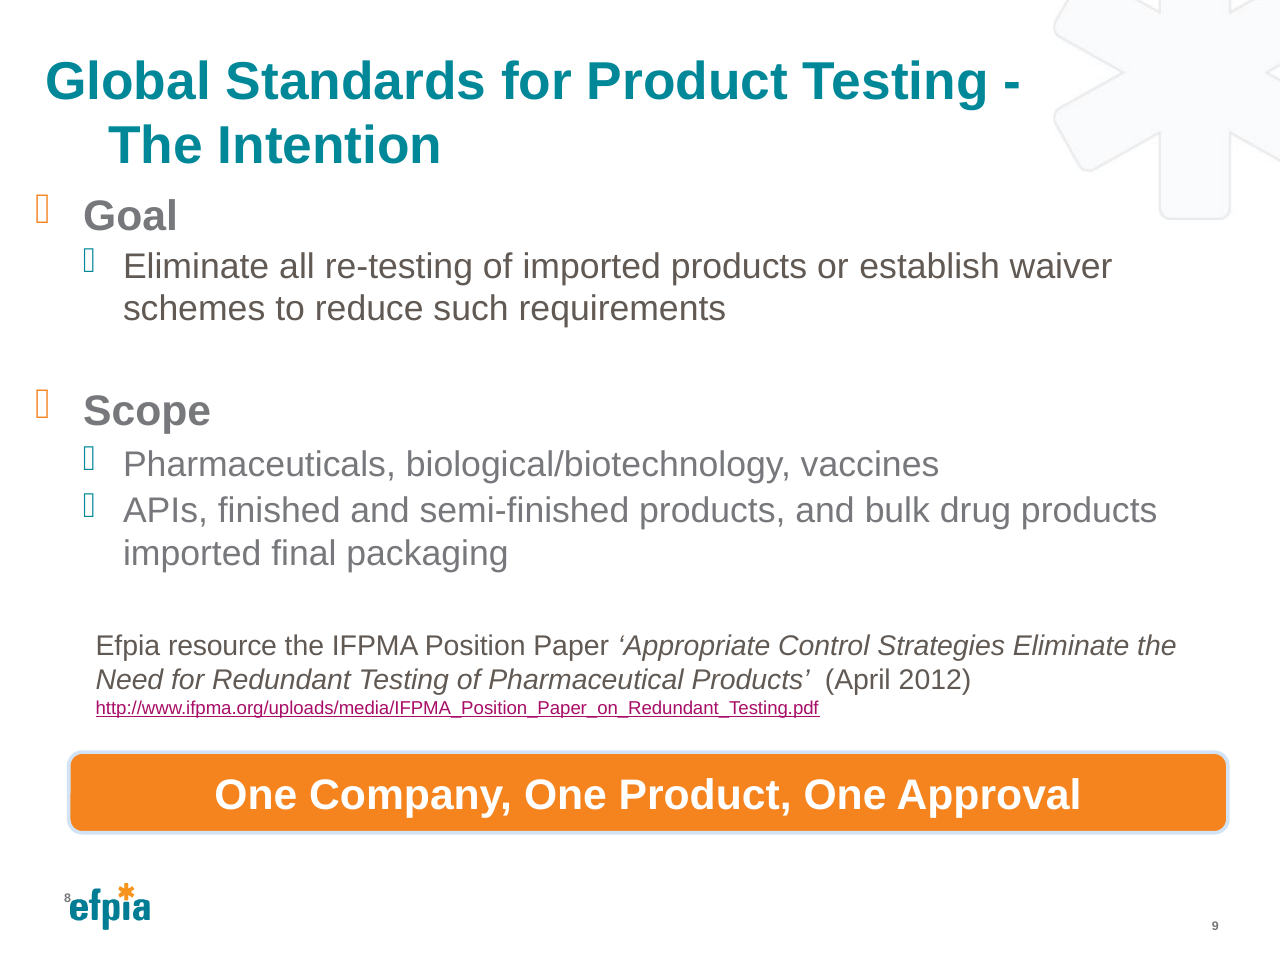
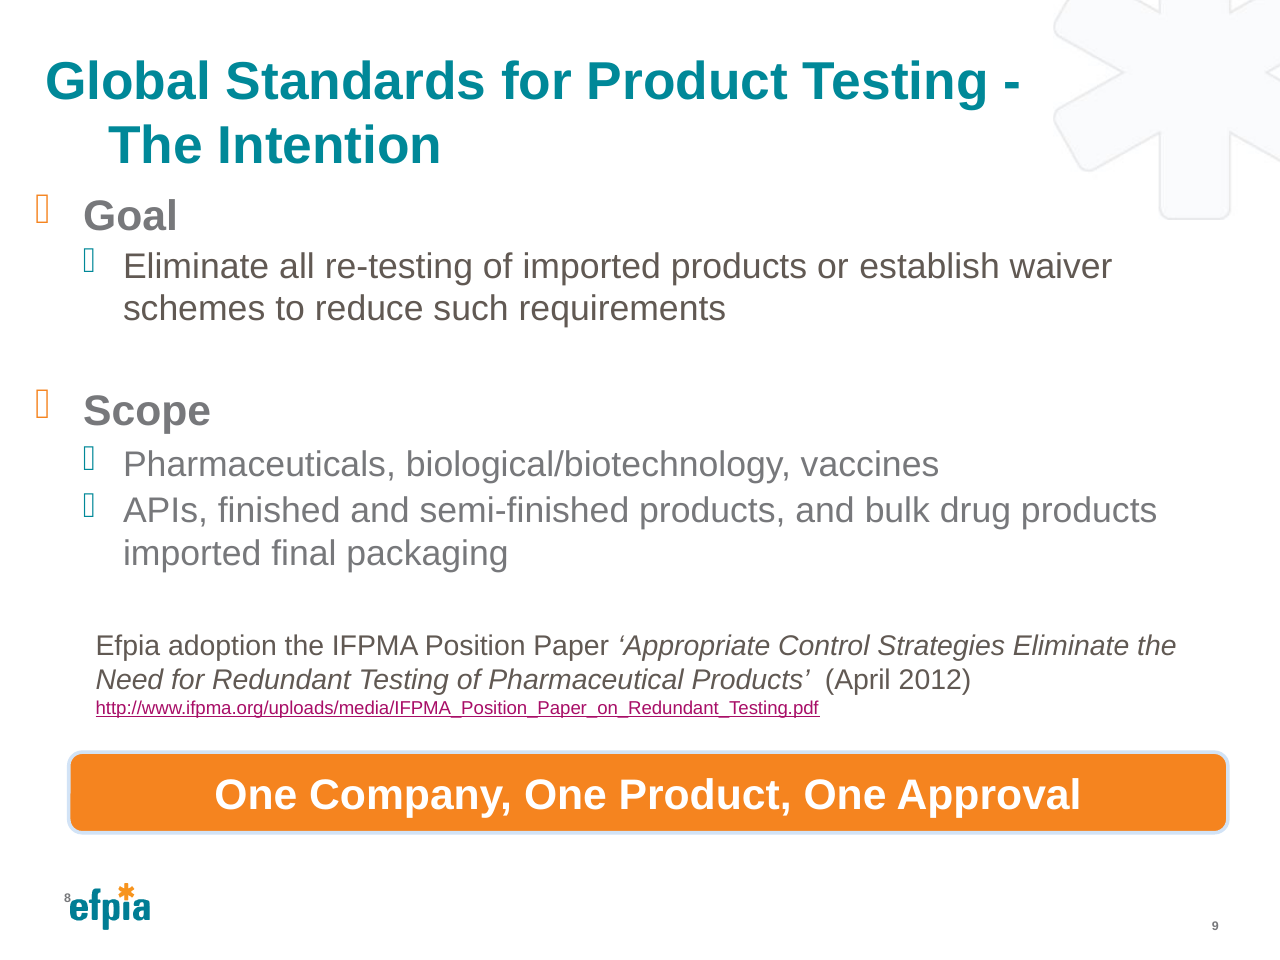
resource: resource -> adoption (222, 646)
